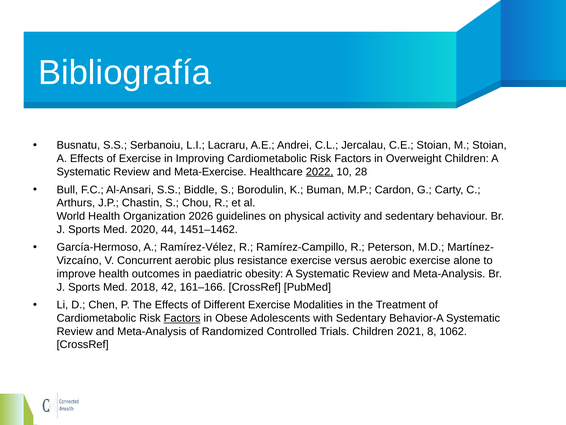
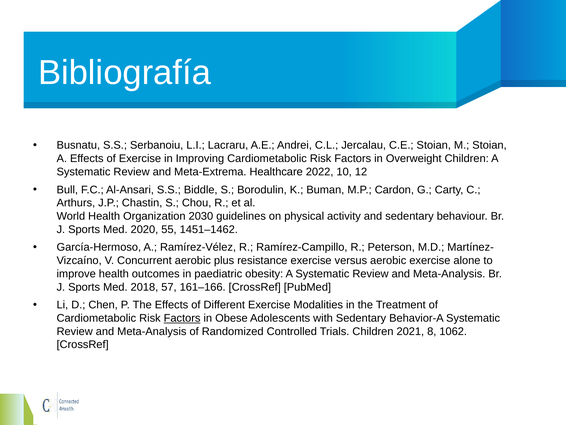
Meta-Exercise: Meta-Exercise -> Meta-Extrema (210, 172)
2022 underline: present -> none (320, 172)
28: 28 -> 12 (361, 172)
2026: 2026 -> 2030 (201, 216)
44: 44 -> 55 (169, 229)
42: 42 -> 57 (169, 287)
